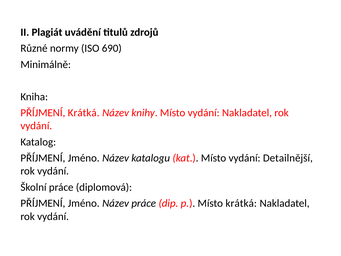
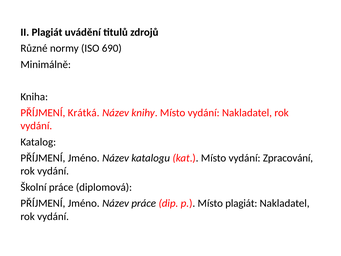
Detailnější: Detailnější -> Zpracování (288, 158)
Místo krátká: krátká -> plagiát (241, 203)
